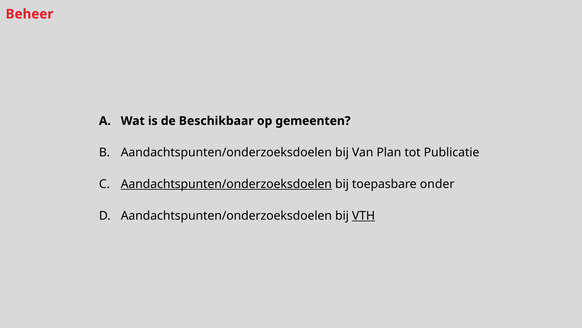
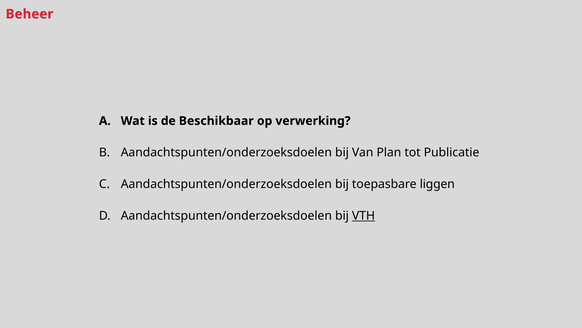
gemeenten: gemeenten -> verwerking (313, 121)
Aandachtspunten/onderzoeksdoelen underline: present -> none (226, 184)
onder: onder -> liggen (437, 184)
